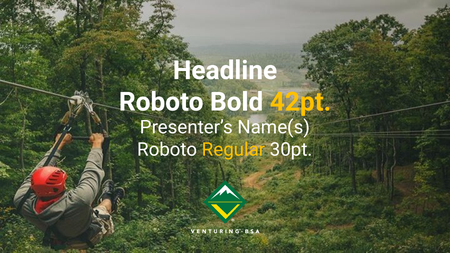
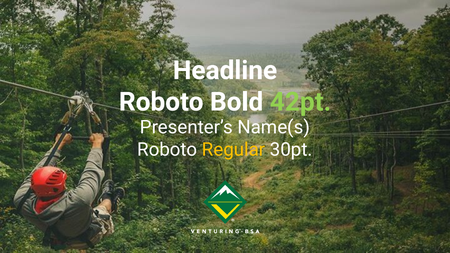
42pt colour: yellow -> light green (300, 102)
